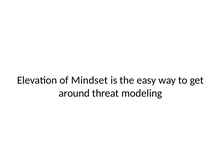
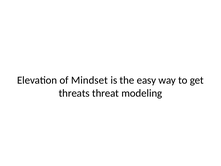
around: around -> threats (74, 93)
